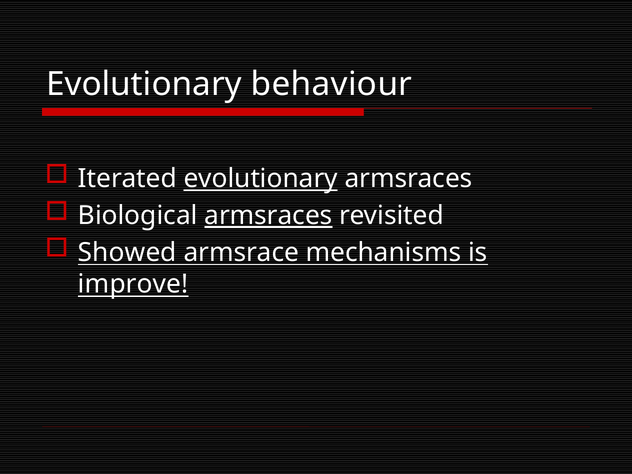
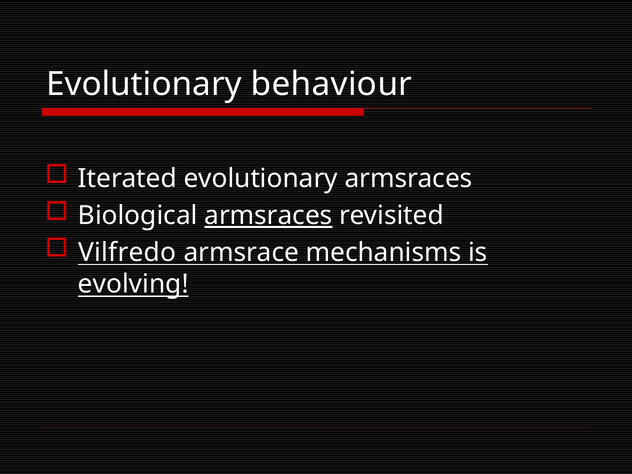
evolutionary underline: present -> none (261, 179)
Showed: Showed -> Vilfredo (127, 253)
improve: improve -> evolving (133, 284)
